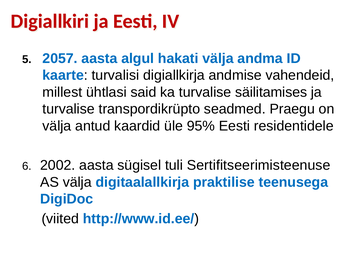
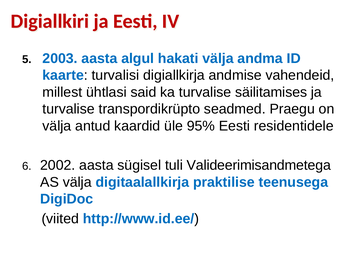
2057: 2057 -> 2003 (60, 59)
Sertifitseerimisteenuse: Sertifitseerimisteenuse -> Valideerimisandmetega (259, 166)
